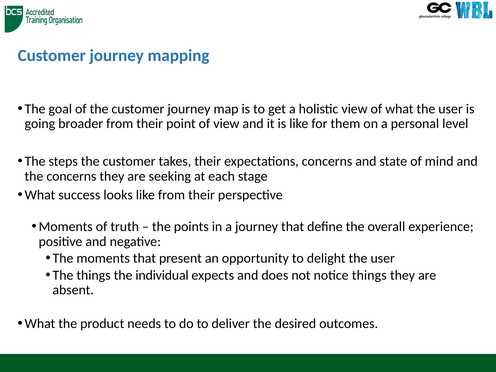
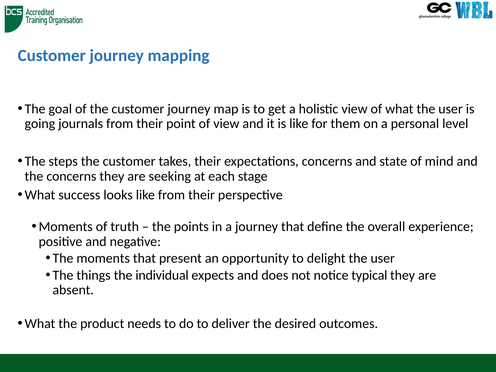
broader: broader -> journals (81, 124)
notice things: things -> typical (369, 275)
